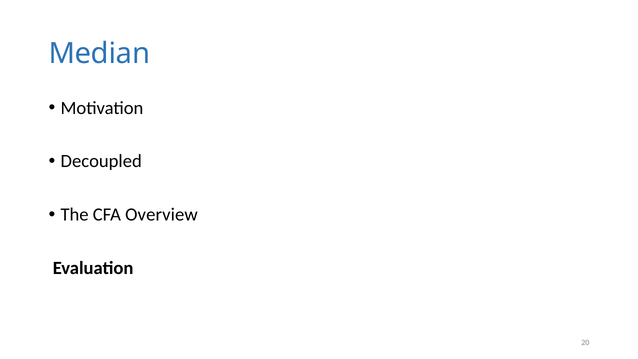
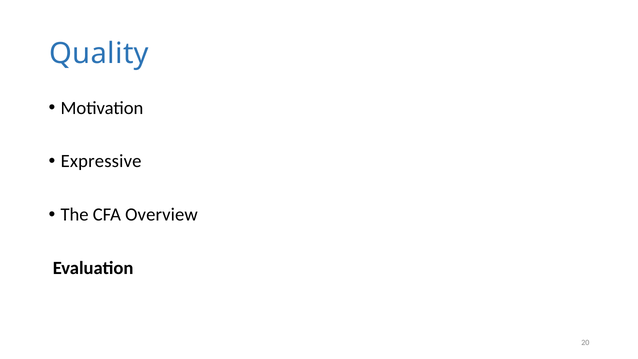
Median: Median -> Quality (99, 54)
Decoupled: Decoupled -> Expressive (101, 161)
